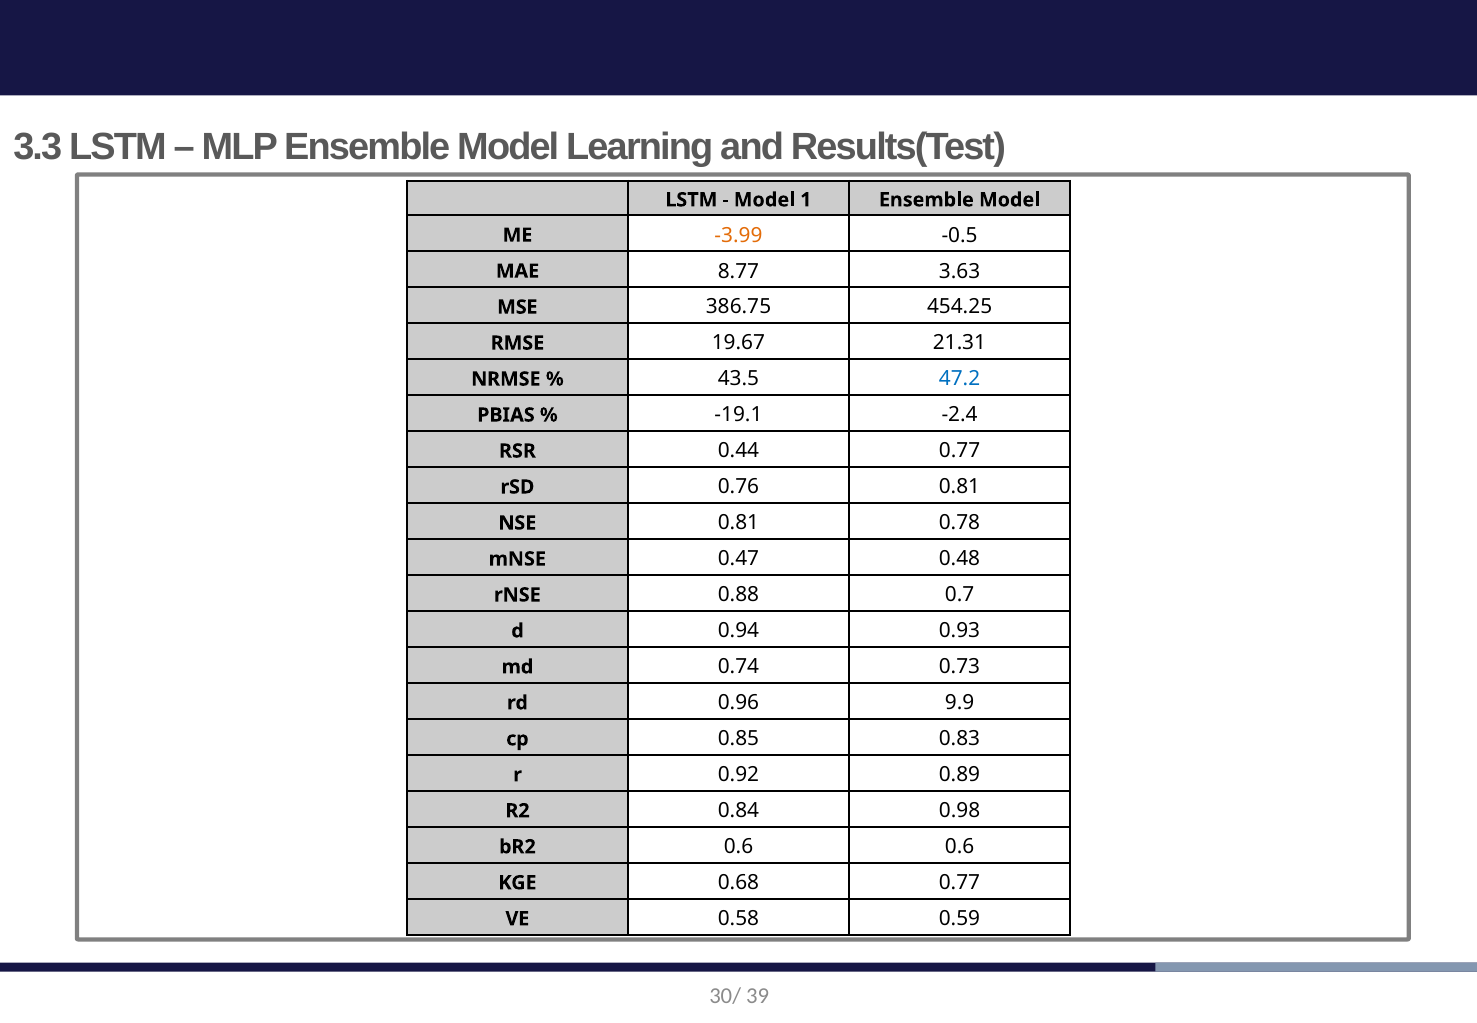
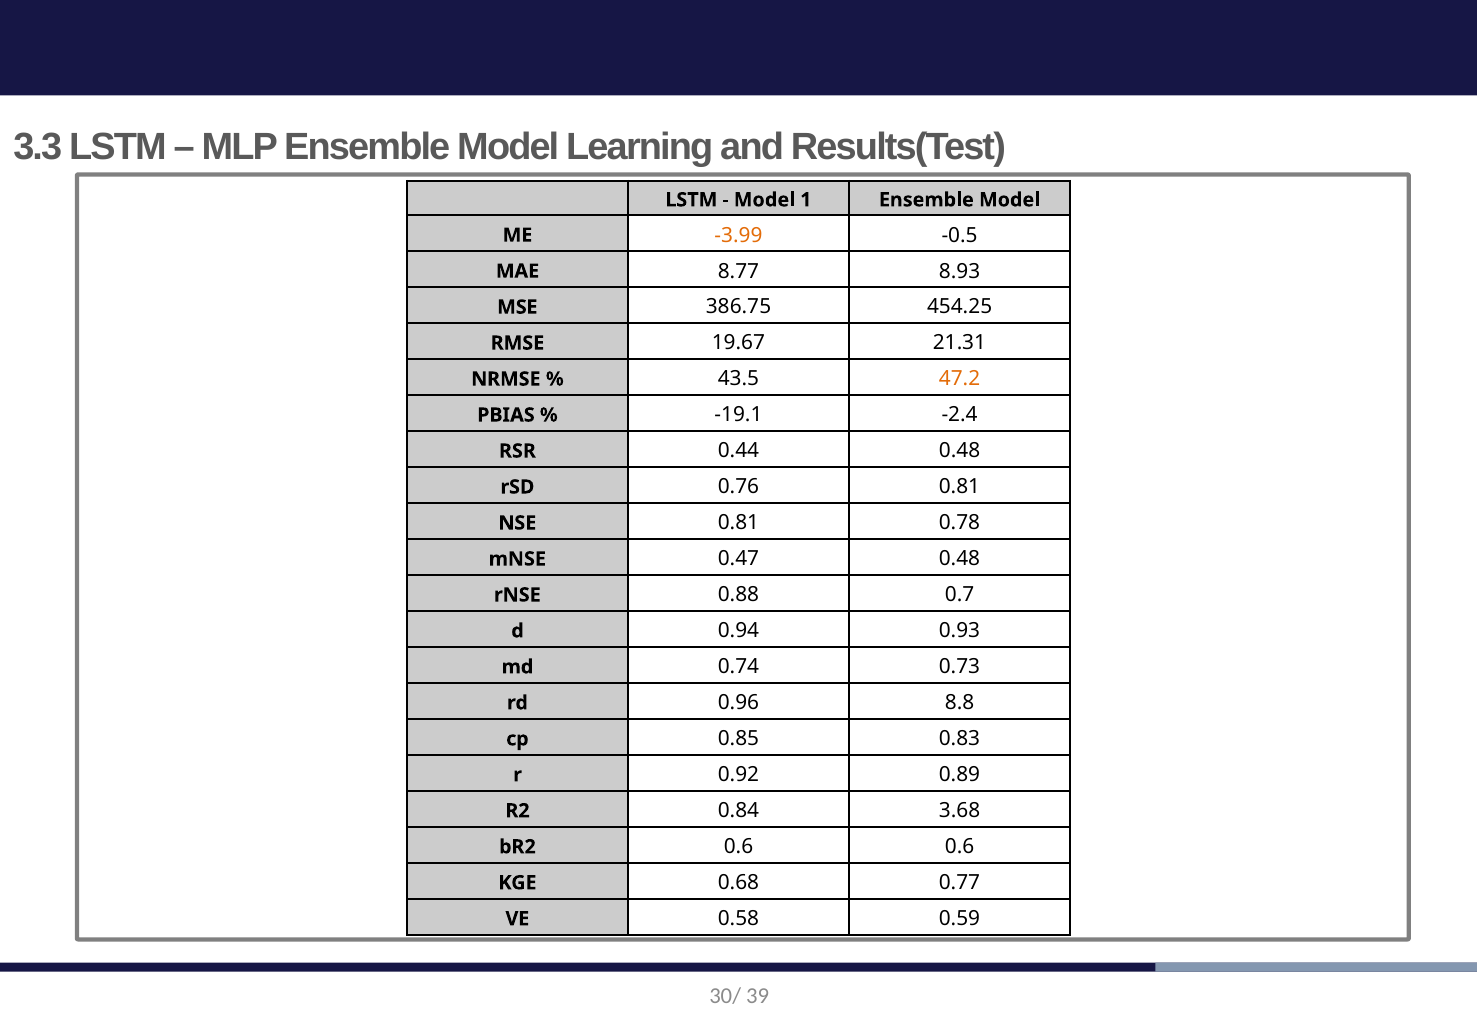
3.63: 3.63 -> 8.93 (960, 271)
47.2 colour: blue -> orange (960, 379)
0.44 0.77: 0.77 -> 0.48 (960, 451)
9.9: 9.9 -> 8.8 (960, 703)
0.98: 0.98 -> 3.68 (960, 811)
